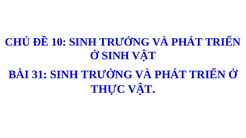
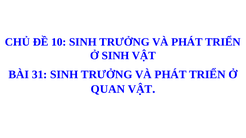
THỰC: THỰC -> QUAN (108, 89)
